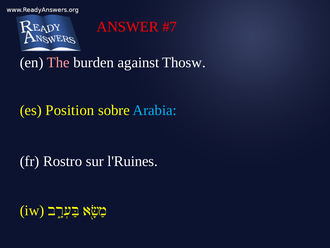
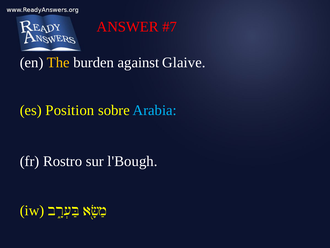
The colour: pink -> yellow (58, 62)
Thosw: Thosw -> Glaive (184, 62)
l'Ruines: l'Ruines -> l'Bough (132, 161)
